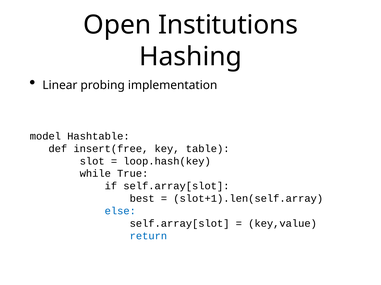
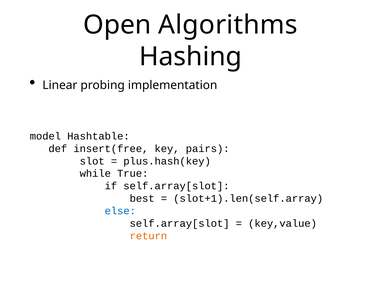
Institutions: Institutions -> Algorithms (228, 25)
table: table -> pairs (208, 149)
loop.hash(key: loop.hash(key -> plus.hash(key (167, 162)
return colour: blue -> orange (148, 237)
